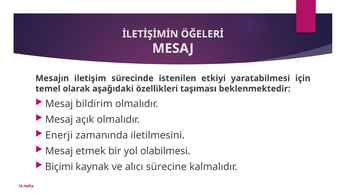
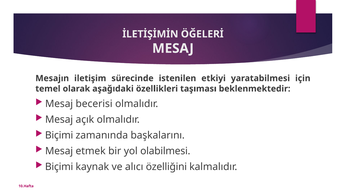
bildirim: bildirim -> becerisi (94, 103)
Enerji: Enerji -> Biçimi (59, 135)
iletilmesini: iletilmesini -> başkalarını (158, 135)
sürecine: sürecine -> özelliğini (166, 166)
